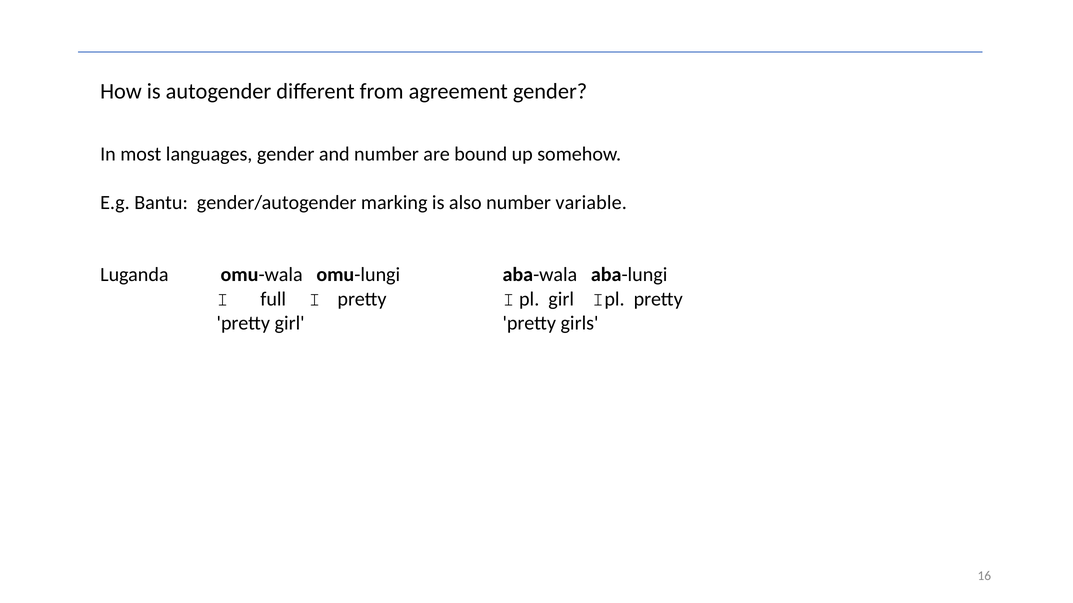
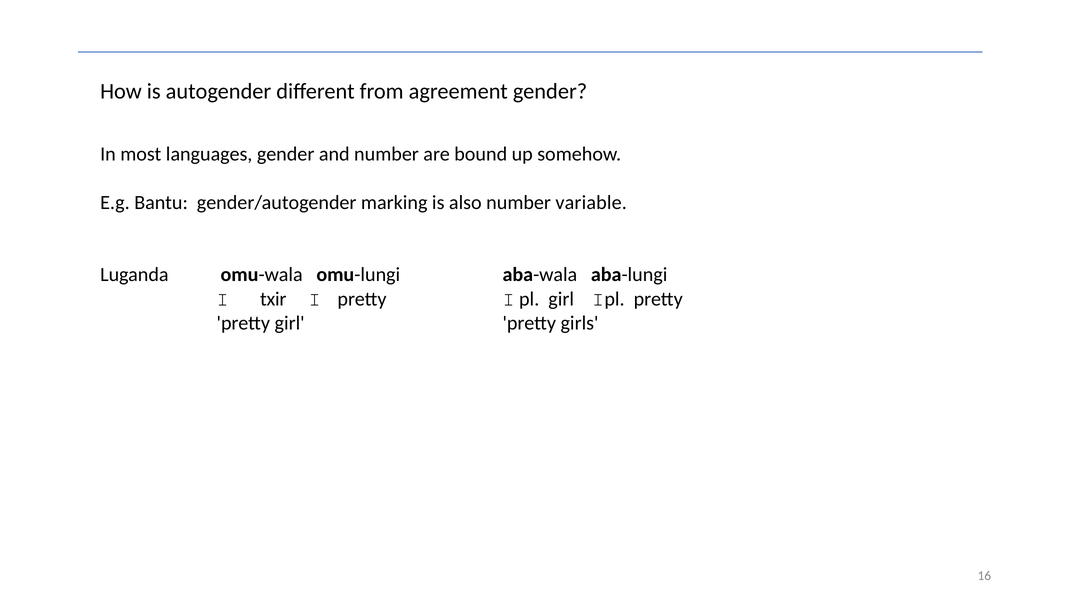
full: full -> txir (273, 299)
